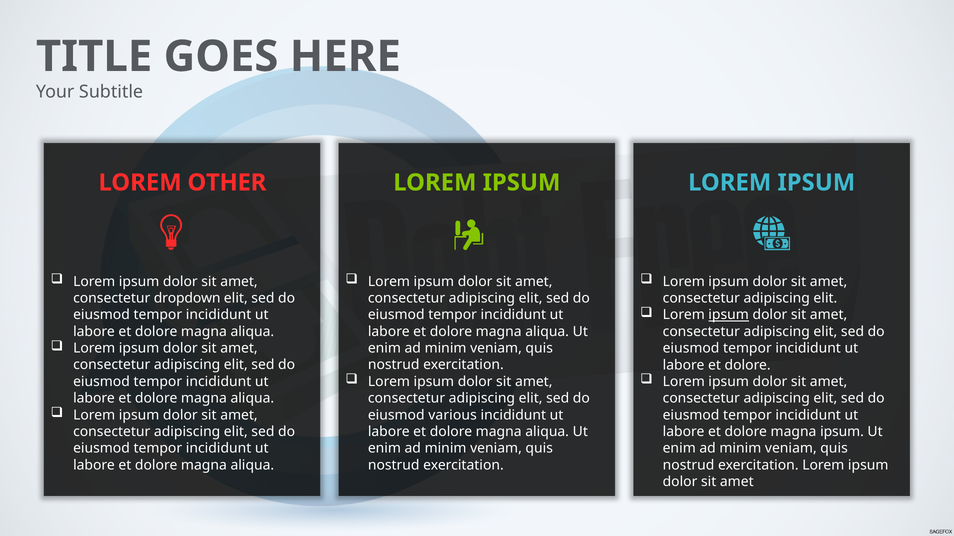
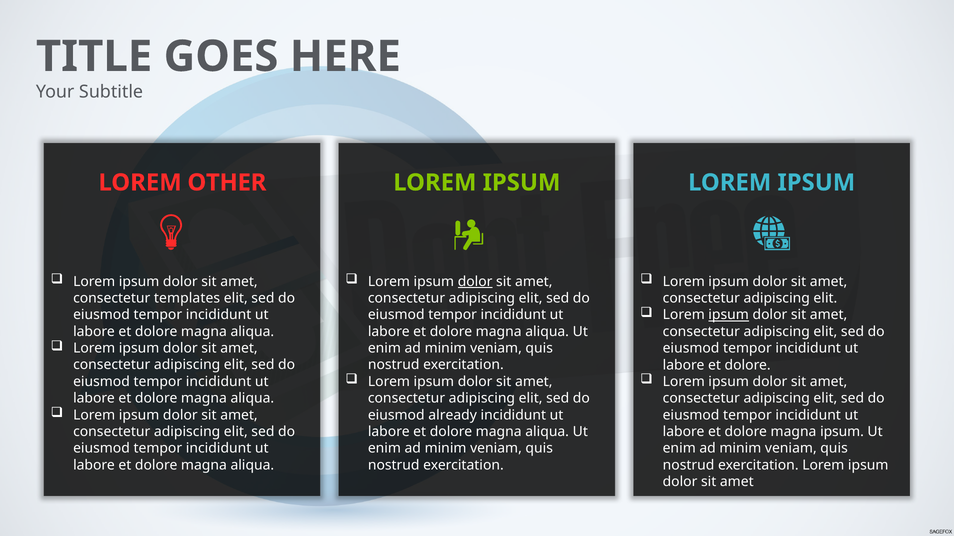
dolor underline: none -> present (475, 282)
dropdown: dropdown -> templates (187, 299)
various: various -> already (453, 415)
